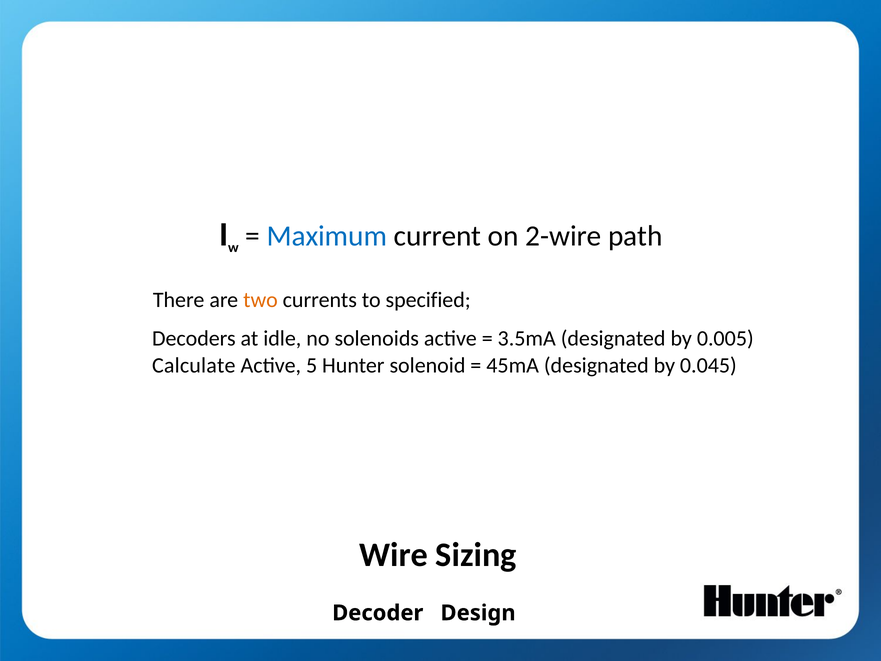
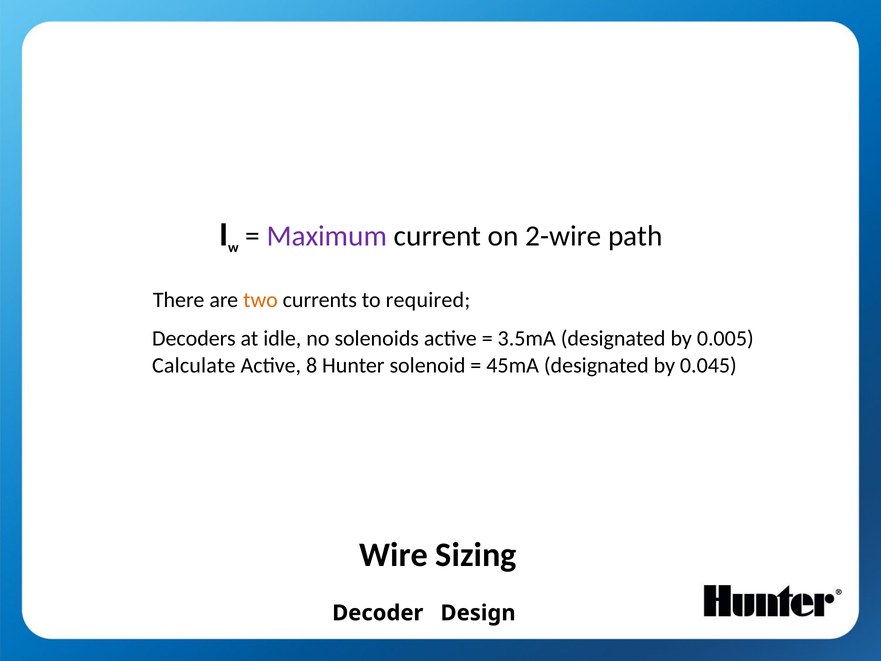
Maximum colour: blue -> purple (327, 236)
specified: specified -> required (428, 300)
5: 5 -> 8 (312, 365)
